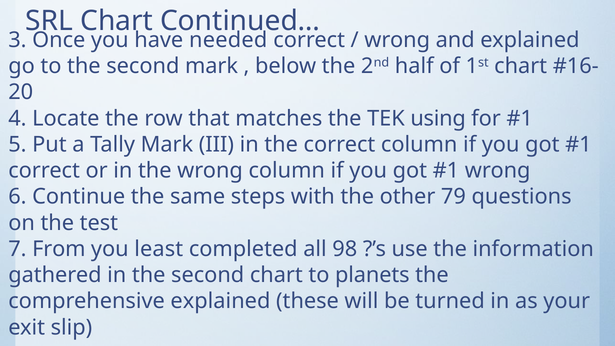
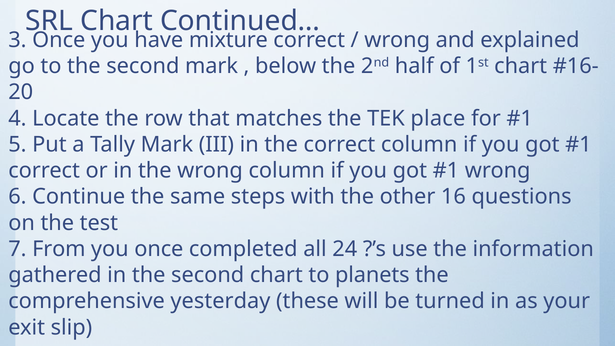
needed: needed -> mixture (228, 40)
using: using -> place (438, 118)
79: 79 -> 16 (453, 197)
you least: least -> once (159, 249)
98: 98 -> 24 (345, 249)
comprehensive explained: explained -> yesterday (220, 301)
